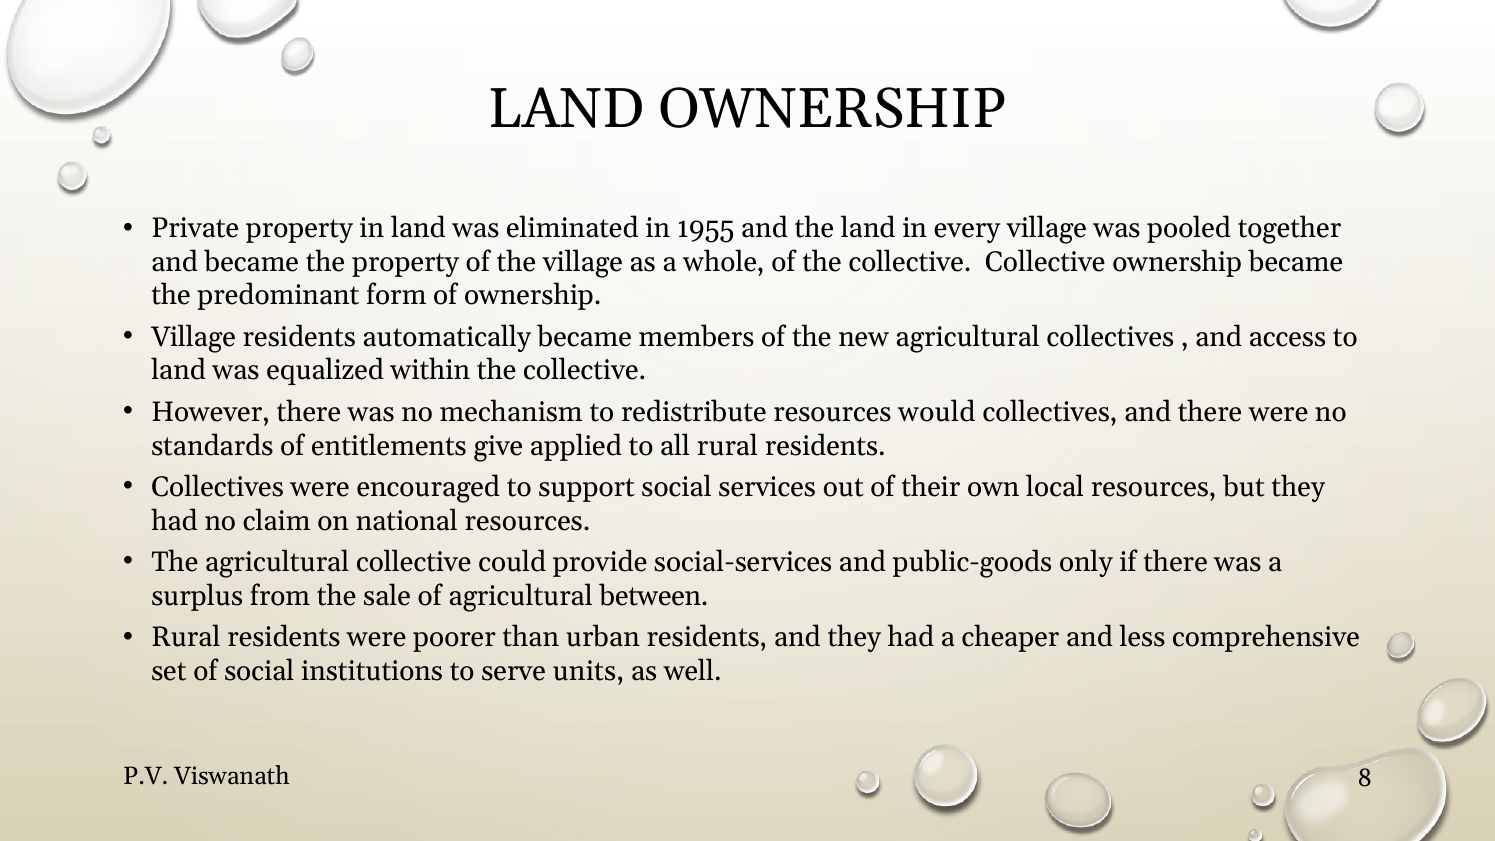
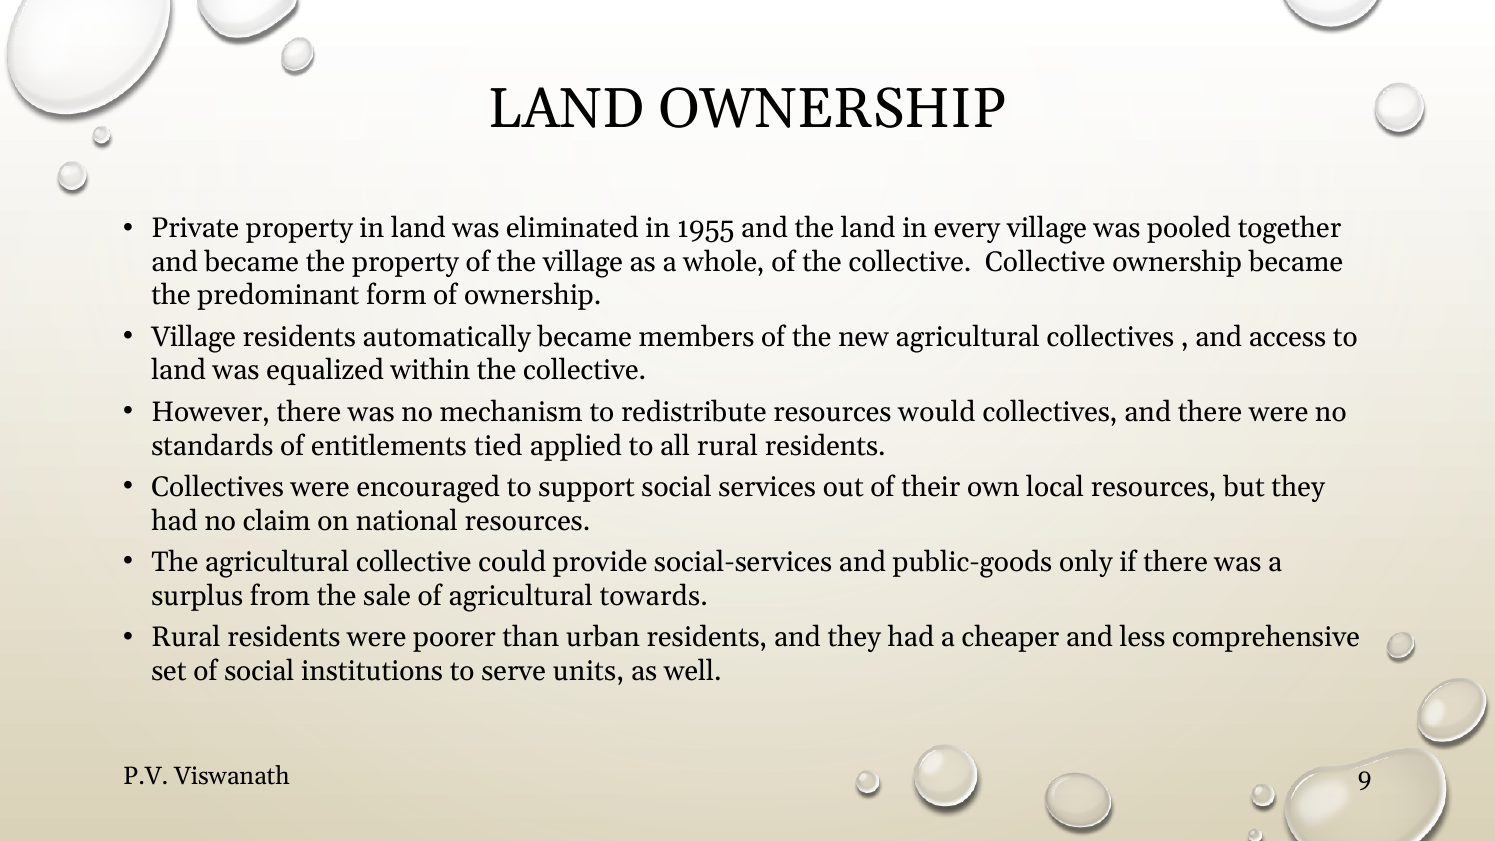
give: give -> tied (498, 446)
between: between -> towards (654, 596)
8: 8 -> 9 (1365, 778)
